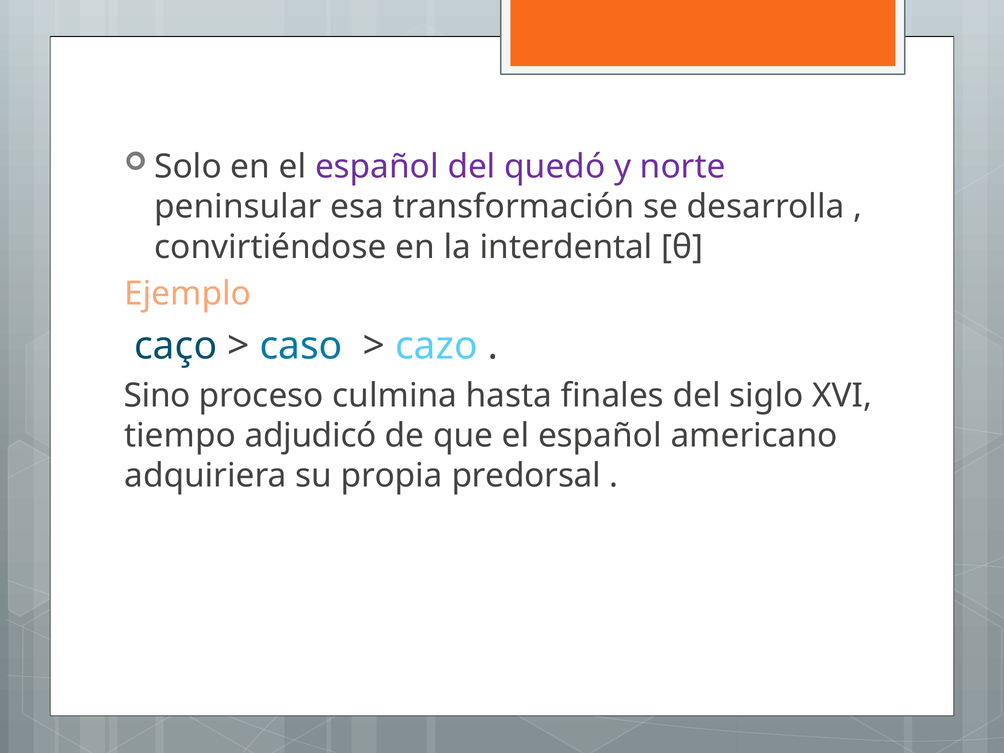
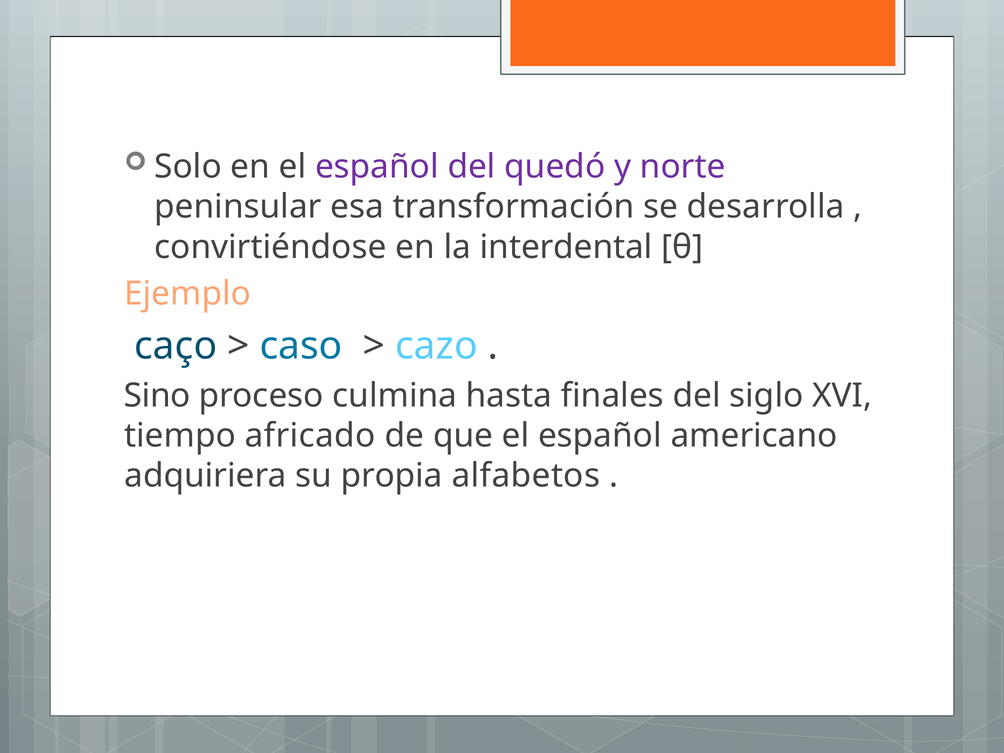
adjudicó: adjudicó -> africado (310, 436)
predorsal: predorsal -> alfabetos (526, 476)
